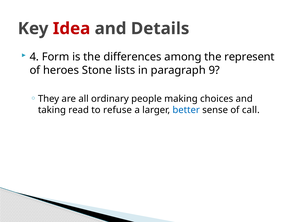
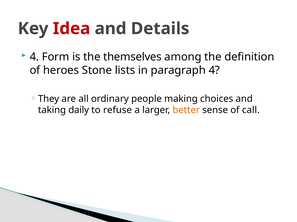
differences: differences -> themselves (133, 57)
represent: represent -> definition (249, 57)
paragraph 9: 9 -> 4 (214, 70)
read: read -> daily (79, 110)
better colour: blue -> orange (186, 110)
